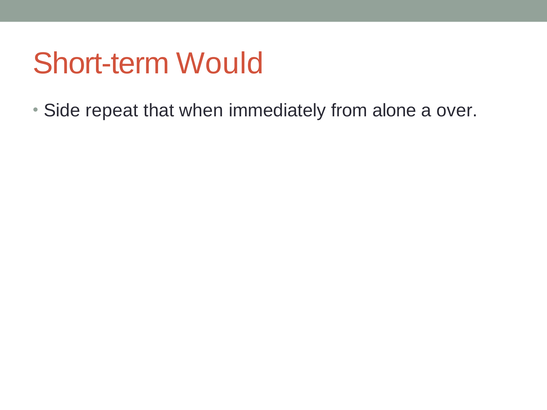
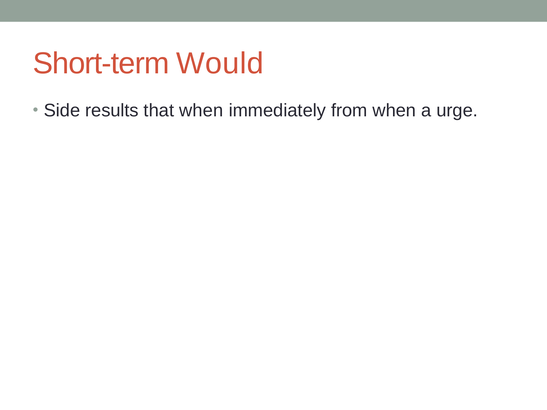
repeat: repeat -> results (112, 111)
from alone: alone -> when (394, 111)
over: over -> urge (457, 111)
